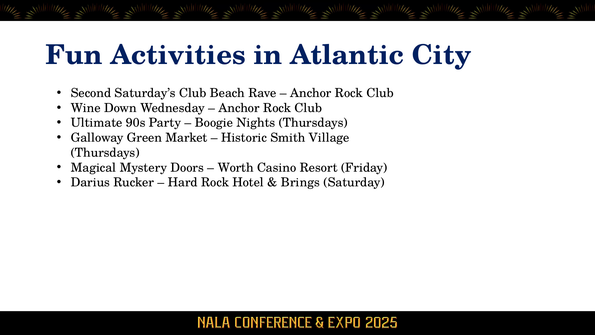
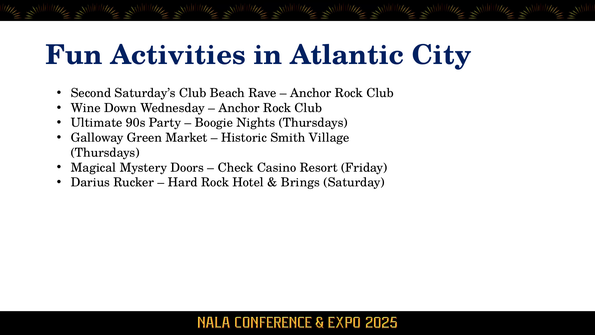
Worth: Worth -> Check (236, 167)
